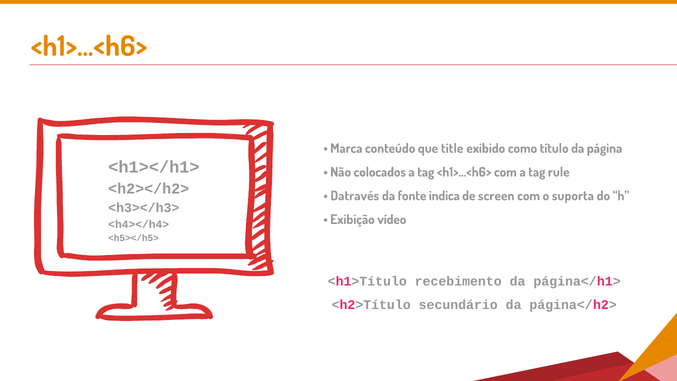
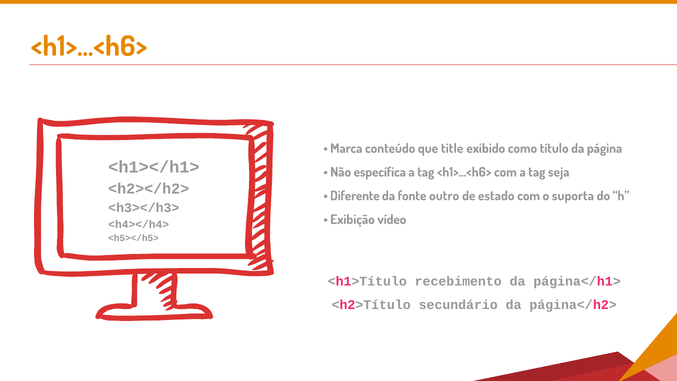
colocados: colocados -> específica (380, 172)
rule: rule -> seja (559, 172)
Datravés: Datravés -> Diferente (355, 196)
indica: indica -> outro (444, 196)
screen: screen -> estado (496, 196)
